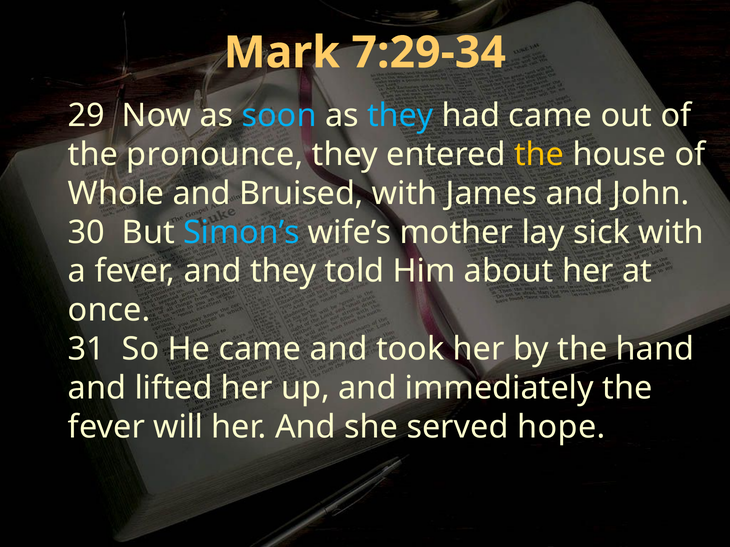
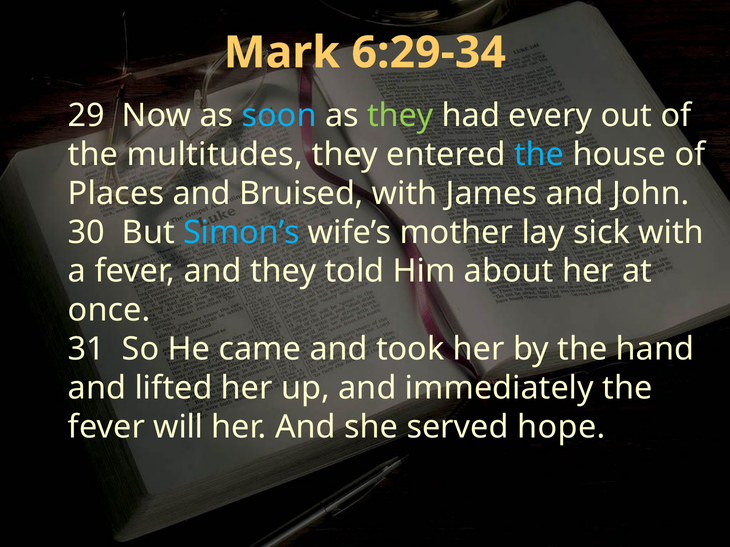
7:29-34: 7:29-34 -> 6:29-34 (429, 53)
they colour: light blue -> light green (400, 116)
had came: came -> every (550, 116)
pronounce: pronounce -> multitudes (215, 155)
the colour: yellow -> light blue (539, 155)
Whole: Whole -> Places (116, 194)
